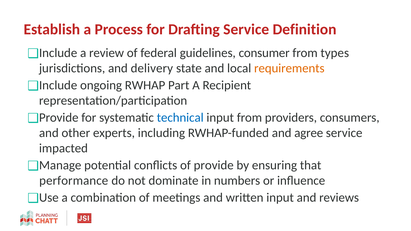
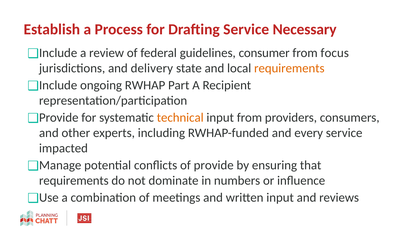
Definition: Definition -> Necessary (305, 30)
types: types -> focus (335, 53)
technical colour: blue -> orange (180, 118)
agree: agree -> every (309, 133)
performance: performance -> requirements (74, 181)
